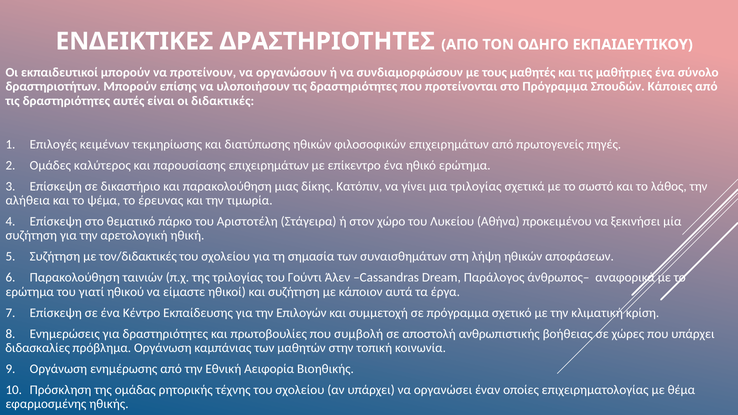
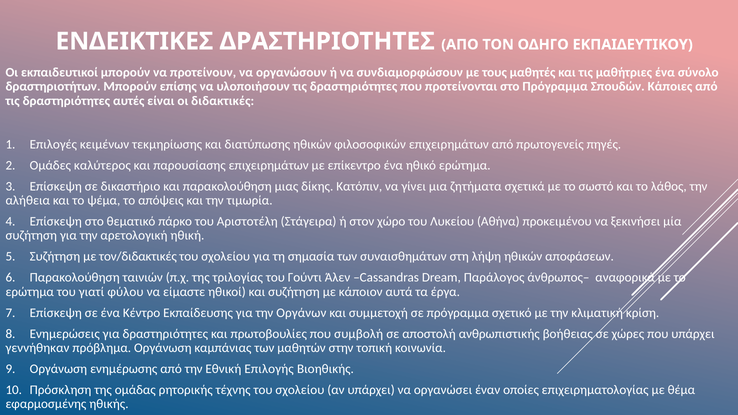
μια τριλογίας: τριλογίας -> ζητήματα (476, 186)
έρευνας: έρευνας -> απόψεις (161, 201)
ηθικού: ηθικού -> φύλου (125, 292)
Επιλογών: Επιλογών -> Οργάνων (301, 313)
διδασκαλίες: διδασκαλίες -> γεννήθηκαν (38, 348)
Αειφορία: Αειφορία -> Επιλογής (269, 369)
